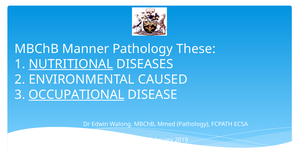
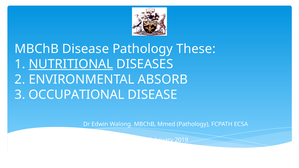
MBChB Manner: Manner -> Disease (86, 49)
CAUSED: CAUSED -> ABSORB (163, 80)
OCCUPATIONAL underline: present -> none (76, 95)
